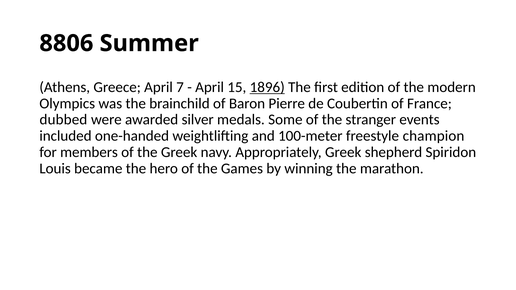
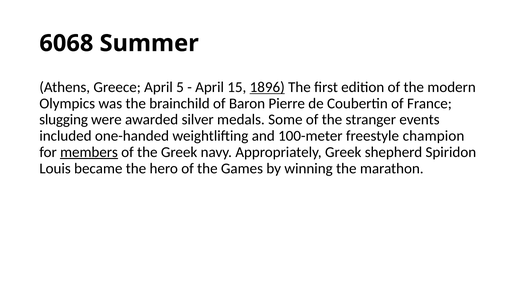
8806: 8806 -> 6068 (66, 43)
7: 7 -> 5 (180, 87)
dubbed: dubbed -> slugging (64, 120)
members underline: none -> present (89, 152)
